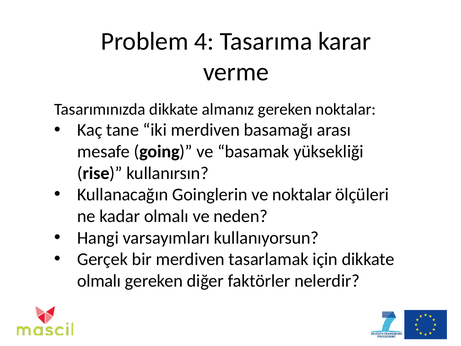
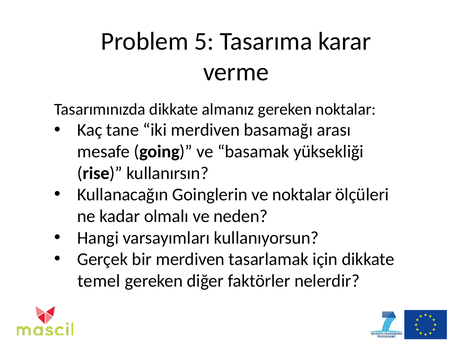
4: 4 -> 5 (204, 41)
olmalı: olmalı -> temel (99, 281)
